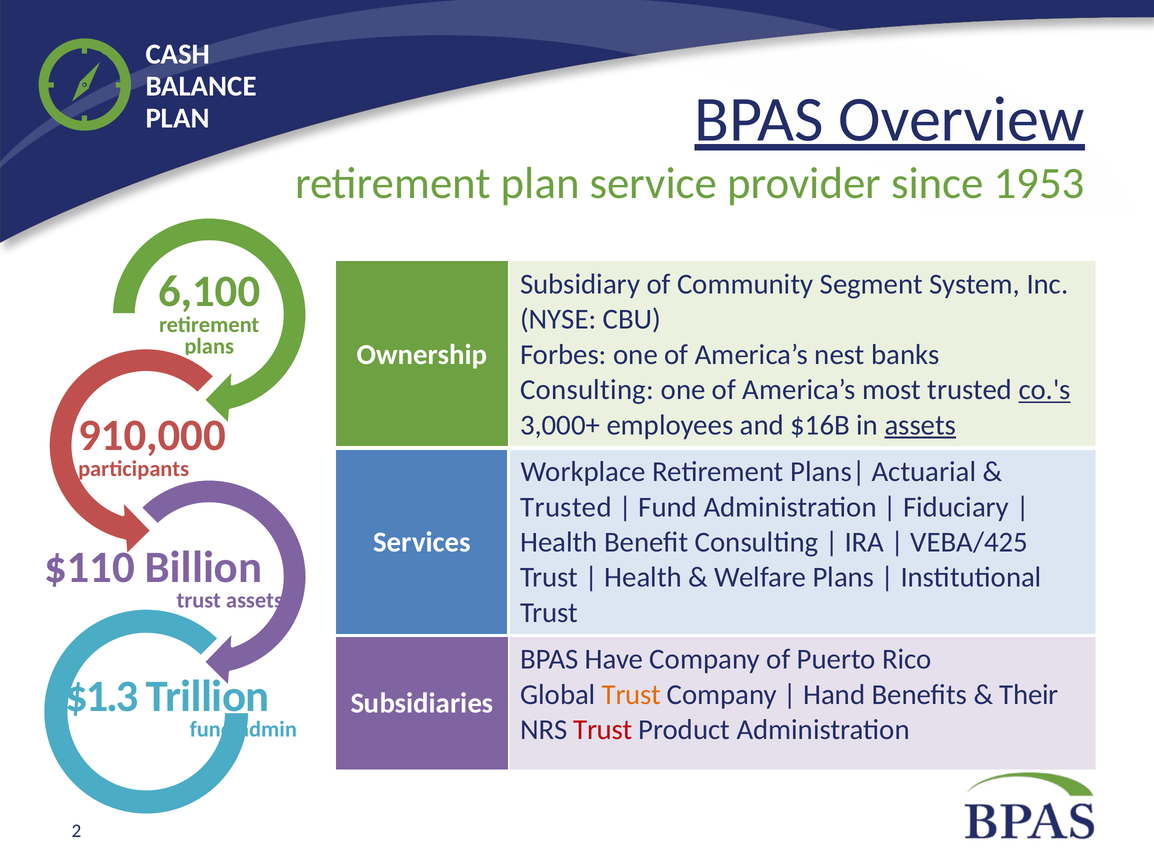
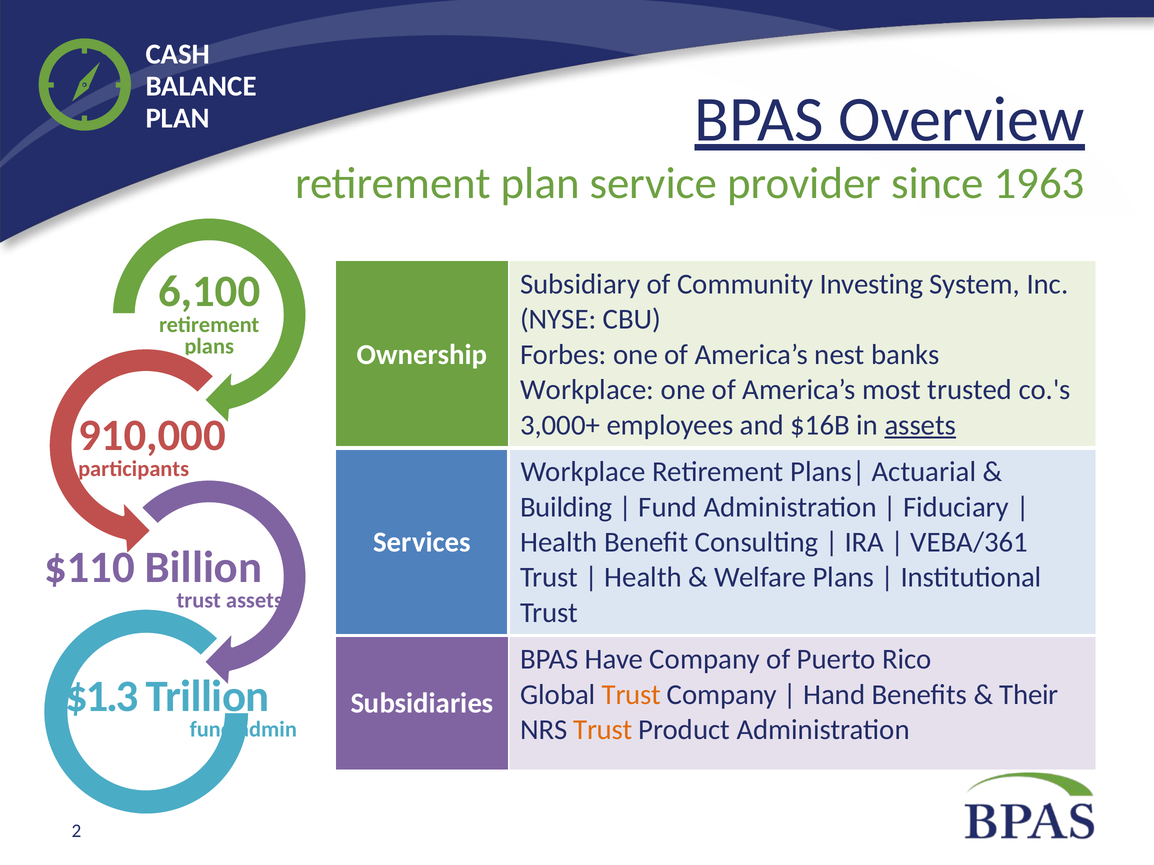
1953: 1953 -> 1963 (1039, 184)
Segment: Segment -> Investing (871, 284)
Consulting: Consulting -> Workplace (587, 390)
co.'s underline: present -> none (1045, 390)
Trusted: Trusted -> Building (566, 507)
VEBA/425: VEBA/425 -> VEBA/361 (969, 542)
Trust colour: red -> orange (603, 730)
